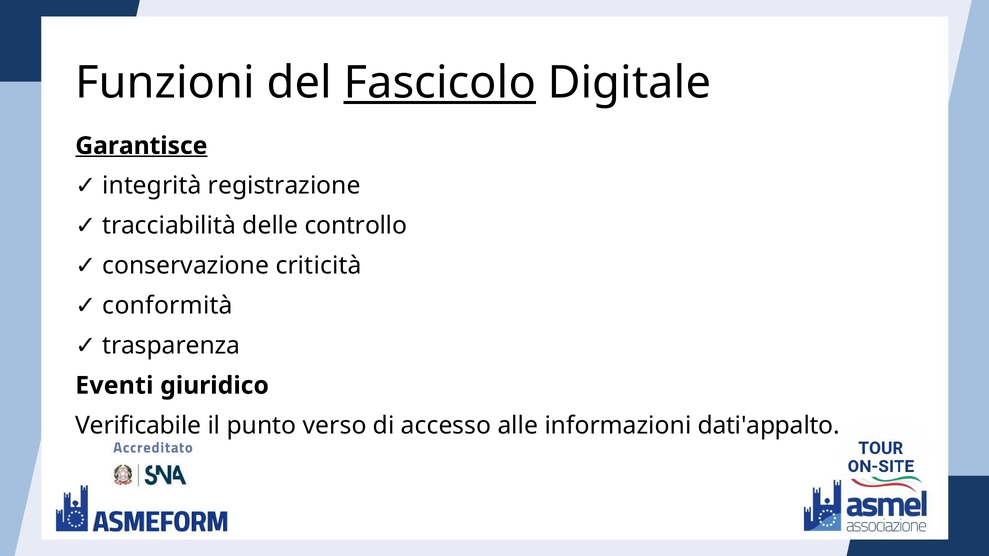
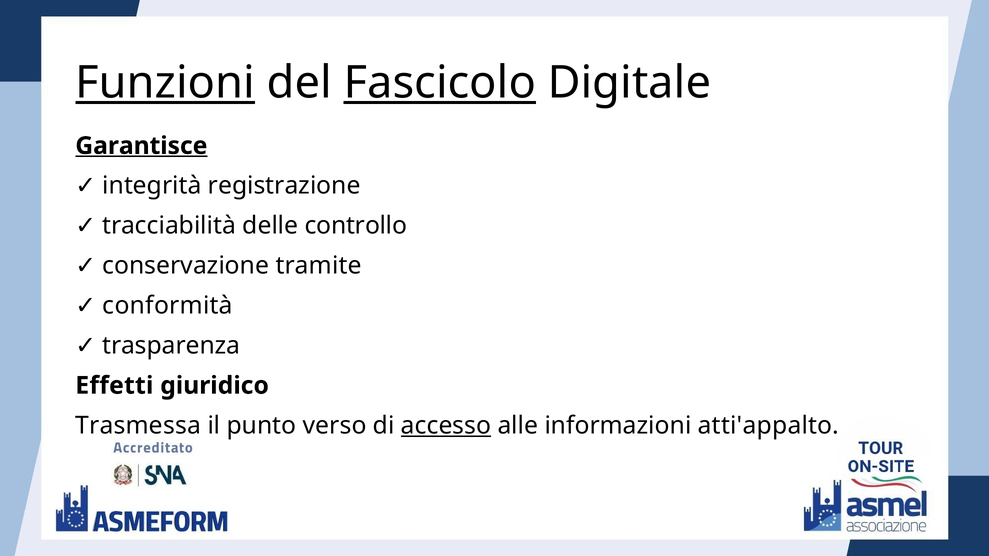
Funzioni underline: none -> present (165, 83)
criticità: criticità -> tramite (319, 266)
Eventi: Eventi -> Effetti (114, 386)
Verificabile: Verificabile -> Trasmessa (138, 426)
accesso underline: none -> present (446, 426)
dati'appalto: dati'appalto -> atti'appalto (768, 426)
